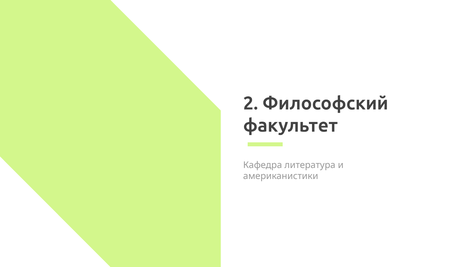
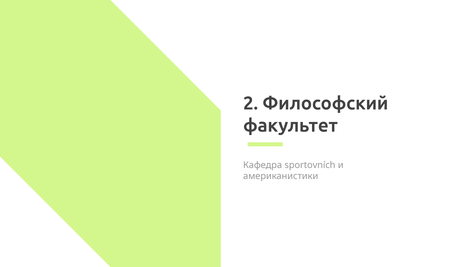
литература: литература -> sportovních (310, 165)
